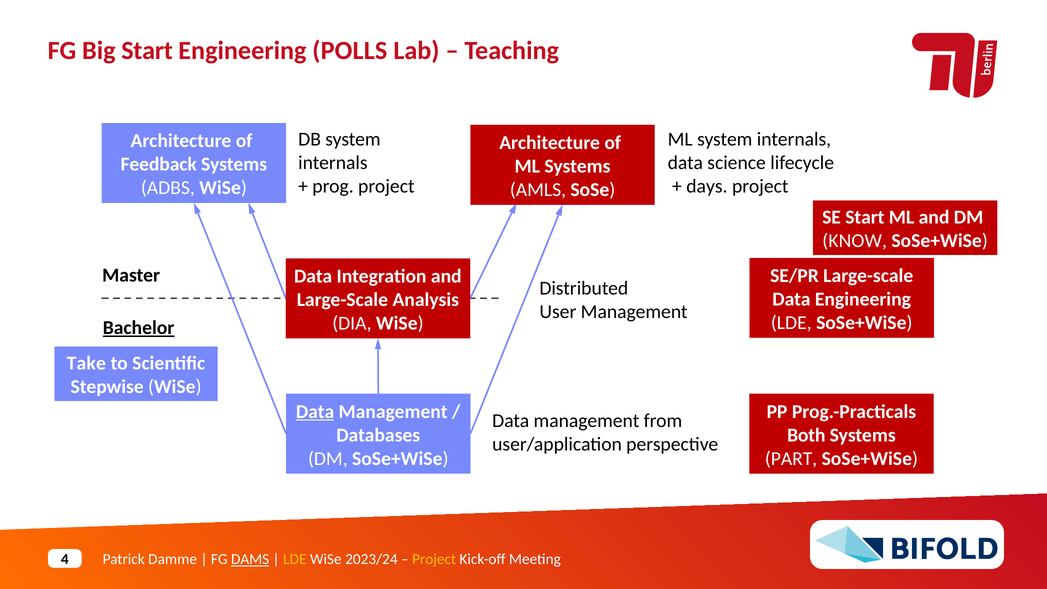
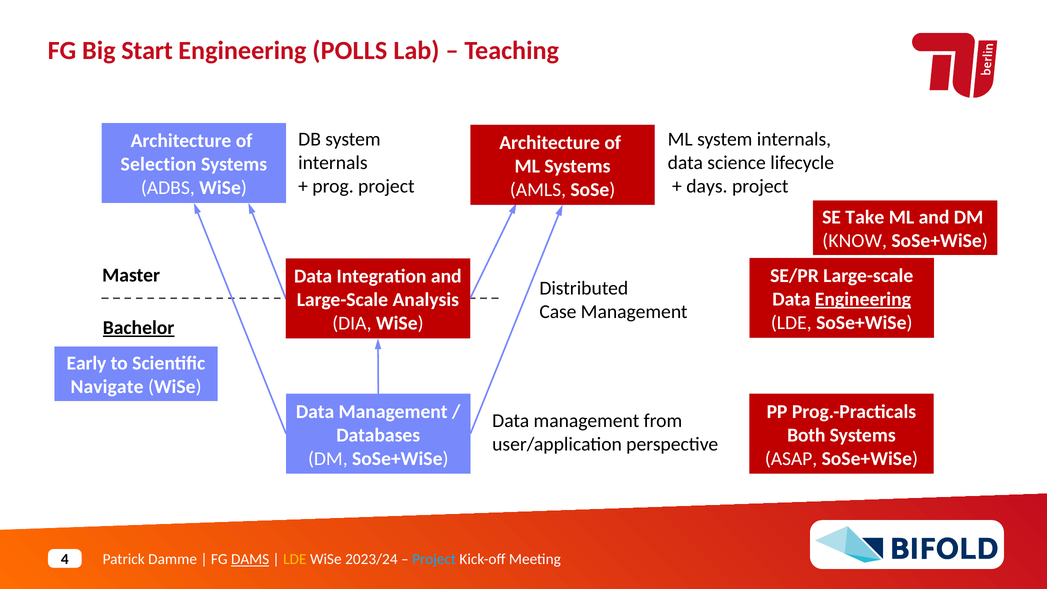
Feedback: Feedback -> Selection (159, 164)
SE Start: Start -> Take (865, 217)
Engineering underline: none -> present (863, 299)
User: User -> Case (558, 312)
Take: Take -> Early (86, 363)
Stepwise: Stepwise -> Navigate (107, 387)
Data underline: present -> none (315, 411)
PART: PART -> ASAP (791, 459)
Project colour: yellow -> light blue (434, 559)
